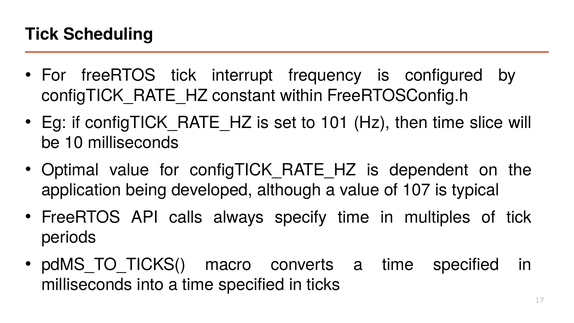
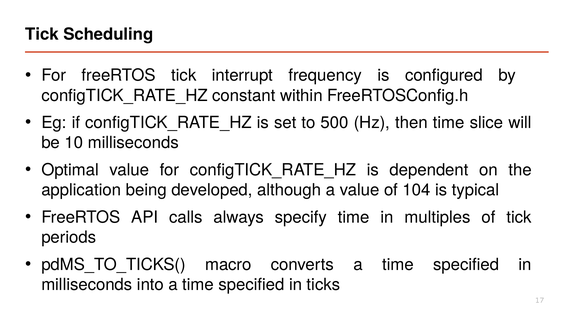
101: 101 -> 500 (335, 123)
107: 107 -> 104 (417, 190)
